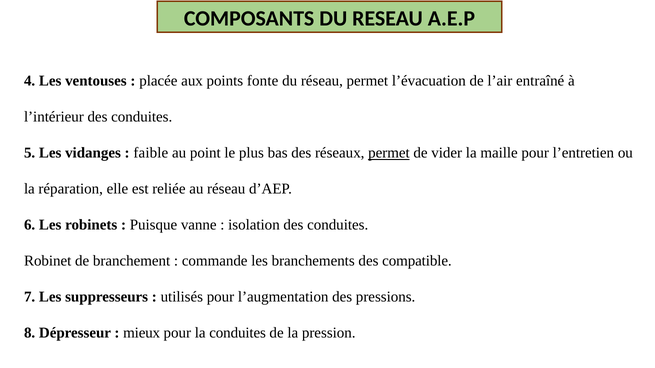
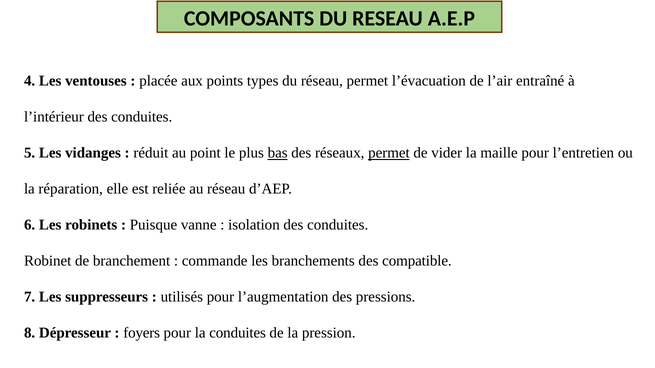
fonte: fonte -> types (263, 81)
faible: faible -> réduit (151, 153)
bas underline: none -> present (278, 153)
mieux: mieux -> foyers (142, 333)
